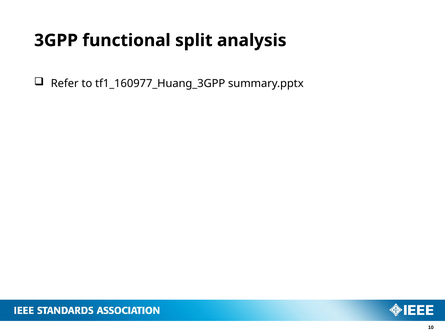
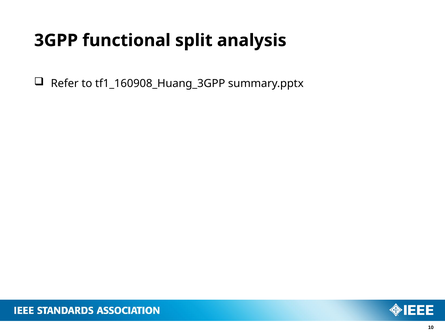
tf1_160977_Huang_3GPP: tf1_160977_Huang_3GPP -> tf1_160908_Huang_3GPP (160, 84)
